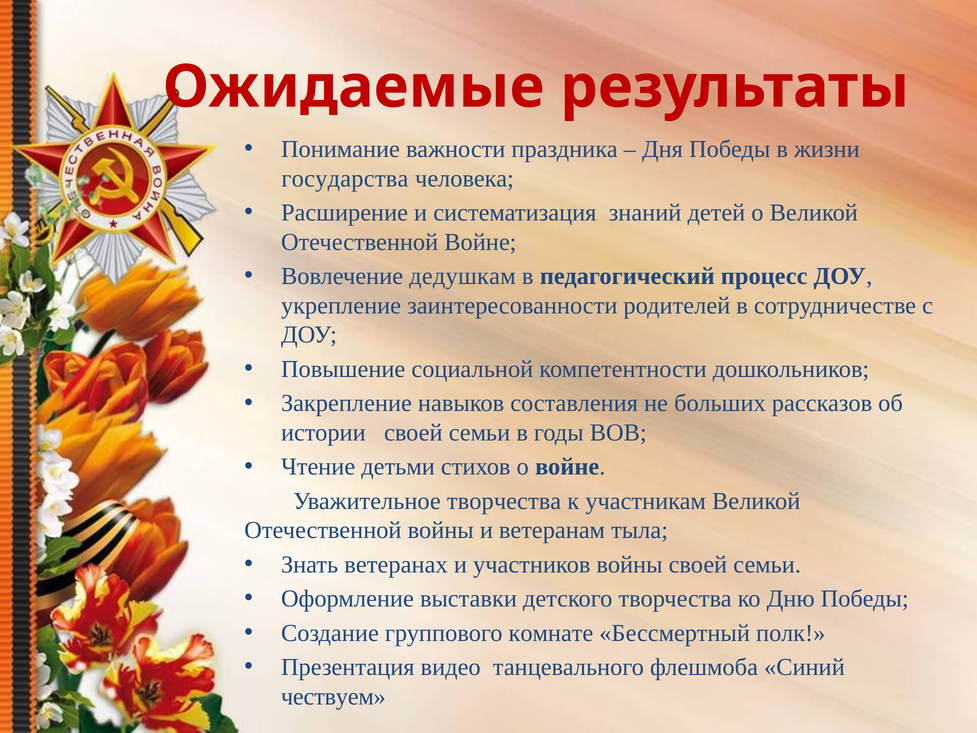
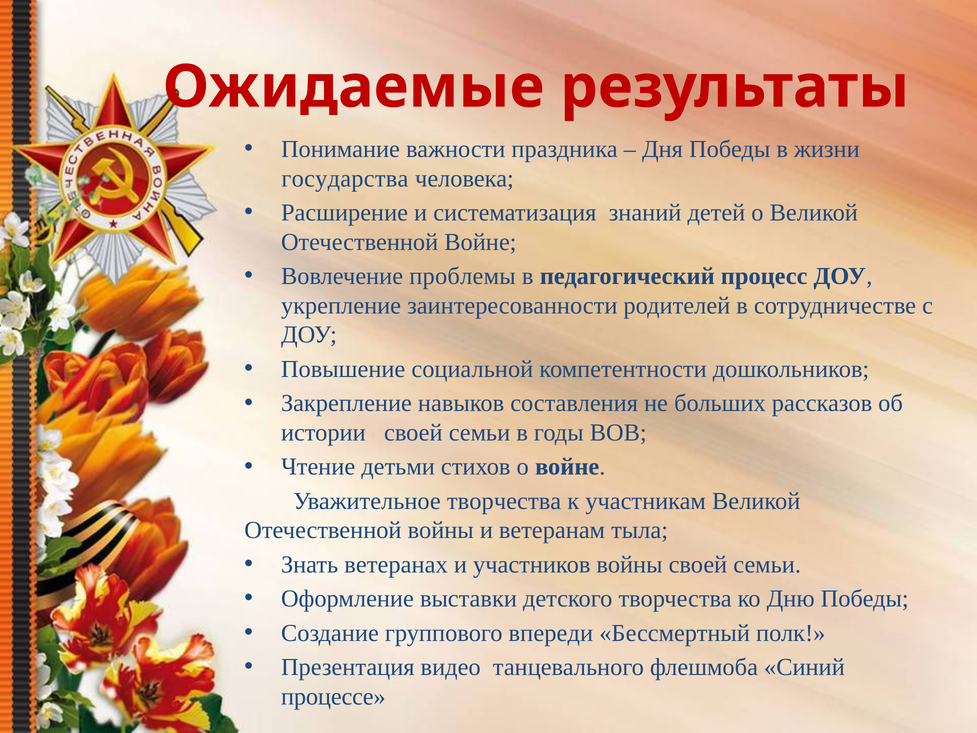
дедушкам: дедушкам -> проблемы (462, 276)
комнате: комнате -> впереди (551, 633)
чествуем: чествуем -> процессе (333, 696)
